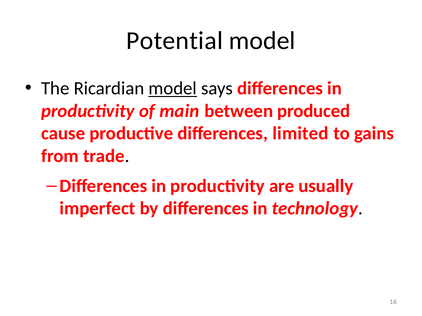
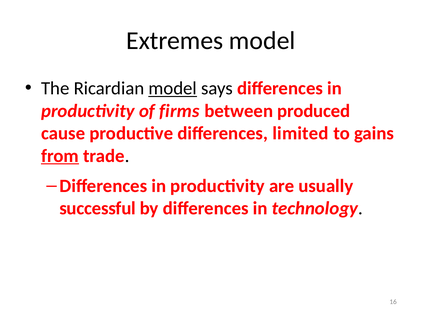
Potential: Potential -> Extremes (175, 41)
main: main -> firms (179, 111)
from underline: none -> present (60, 156)
imperfect: imperfect -> successful (98, 209)
